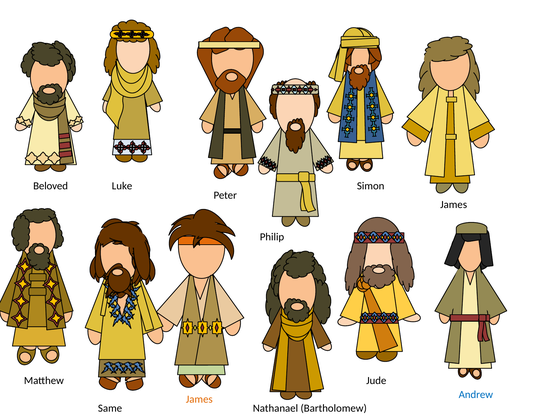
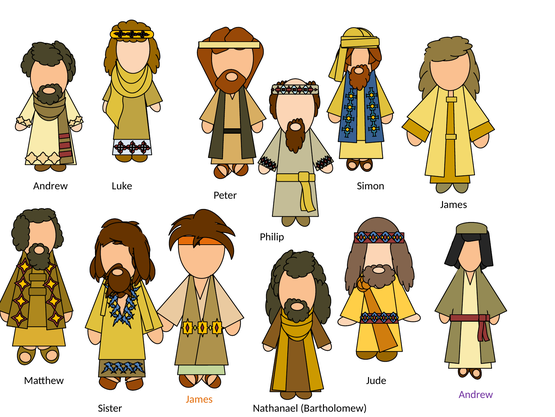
Beloved: Beloved -> Andrew (51, 186)
Andrew colour: blue -> purple (476, 394)
Same: Same -> Sister (110, 408)
